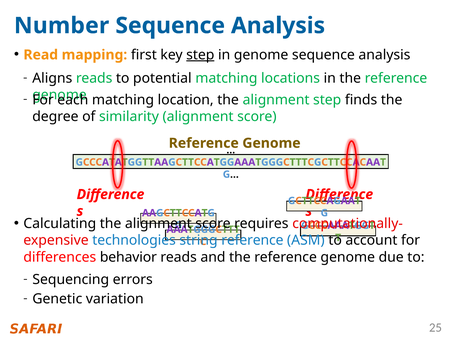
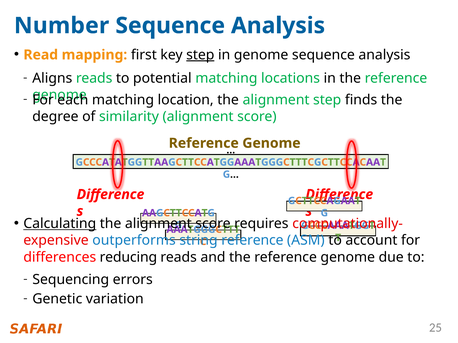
Calculating underline: none -> present (60, 224)
technologies: technologies -> outperforms (134, 241)
behavior: behavior -> reducing (128, 257)
